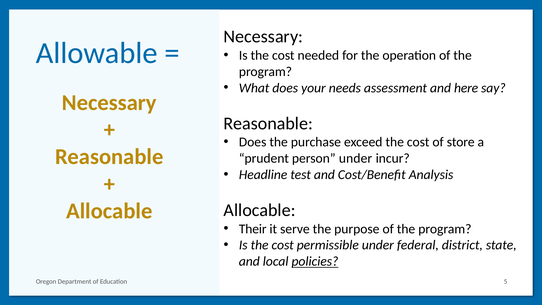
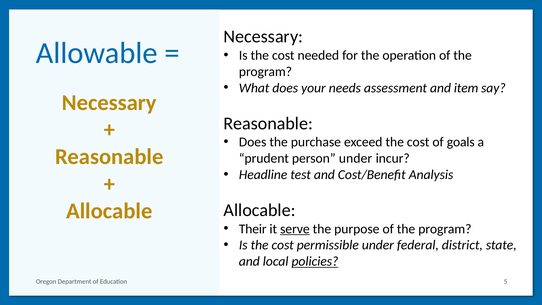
here: here -> item (466, 88)
store: store -> goals (461, 142)
serve underline: none -> present (295, 229)
